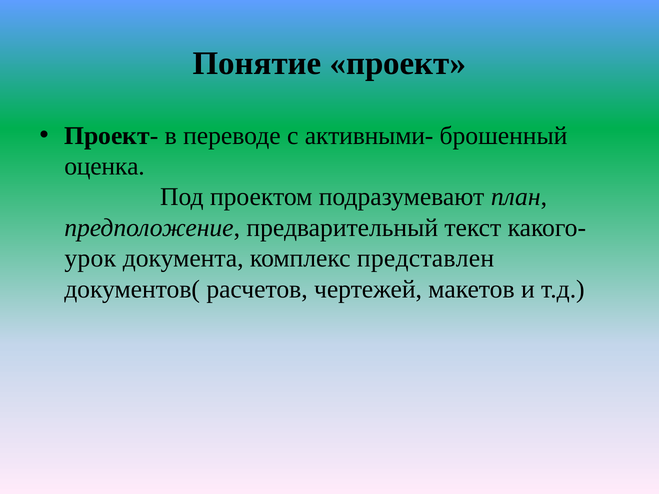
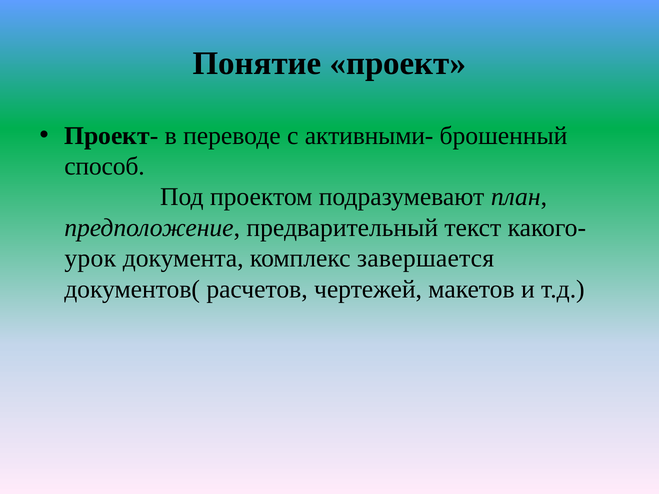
оценка: оценка -> способ (104, 166)
представлен: представлен -> завершается (426, 259)
